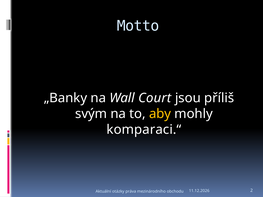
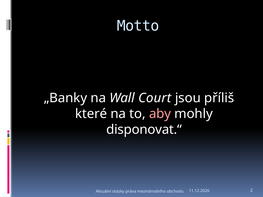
svým: svým -> které (91, 114)
aby colour: yellow -> pink (160, 114)
komparaci.“: komparaci.“ -> disponovat.“ (144, 130)
